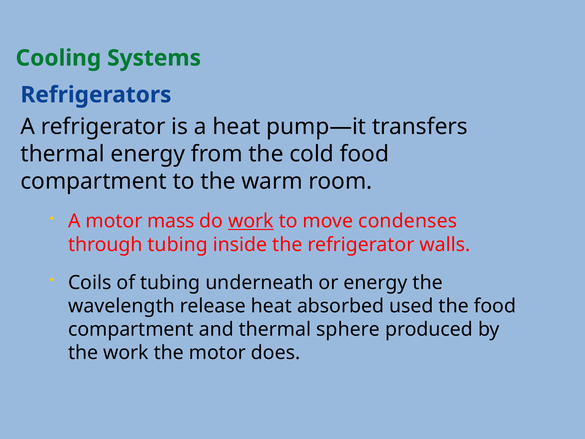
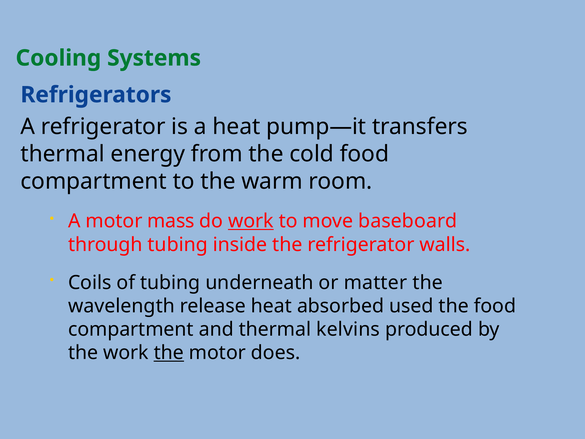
condenses: condenses -> baseboard (408, 221)
or energy: energy -> matter (375, 282)
sphere: sphere -> kelvins (348, 329)
the underline: none -> present (169, 353)
